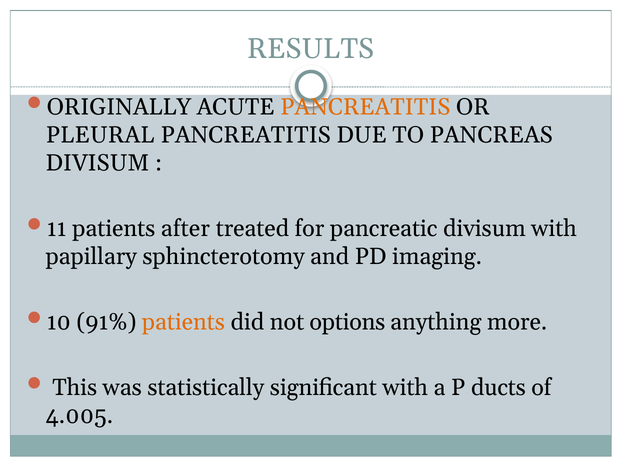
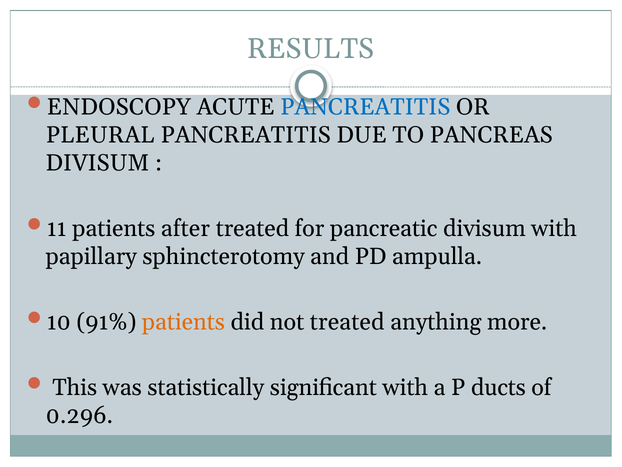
ORIGINALLY: ORIGINALLY -> ENDOSCOPY (119, 107)
PANCREATITIS colour: orange -> blue (365, 107)
imaging: imaging -> ampulla (437, 256)
not options: options -> treated (347, 322)
4.005: 4.005 -> 0.296 (79, 415)
